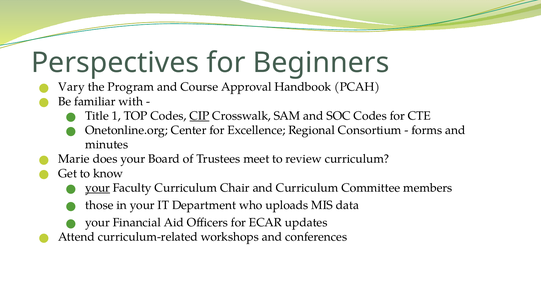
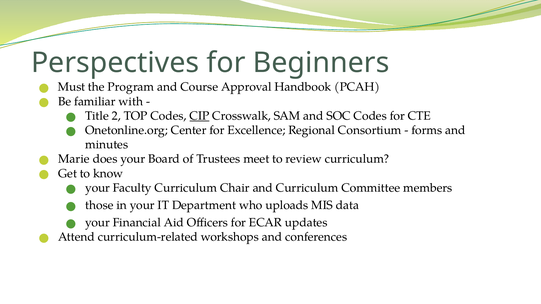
Vary: Vary -> Must (72, 87)
1: 1 -> 2 (116, 116)
your underline: present -> none (98, 188)
